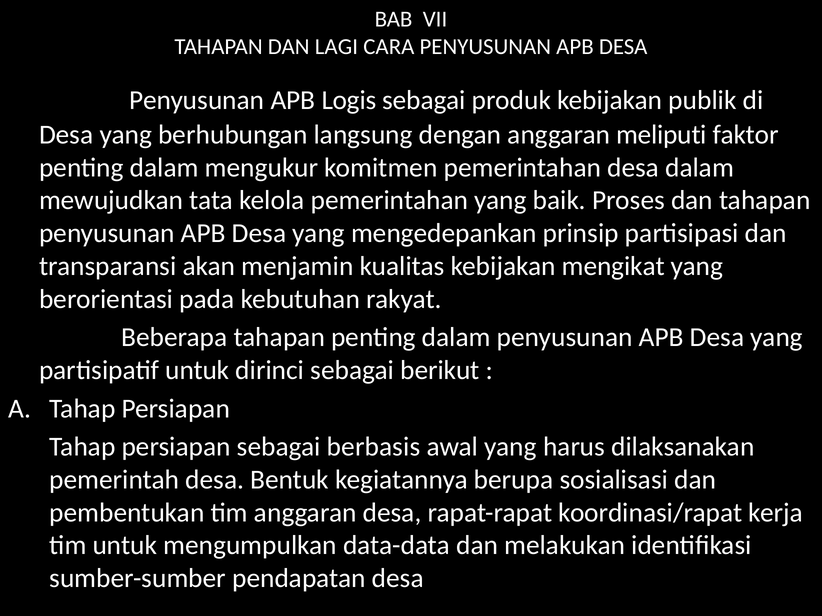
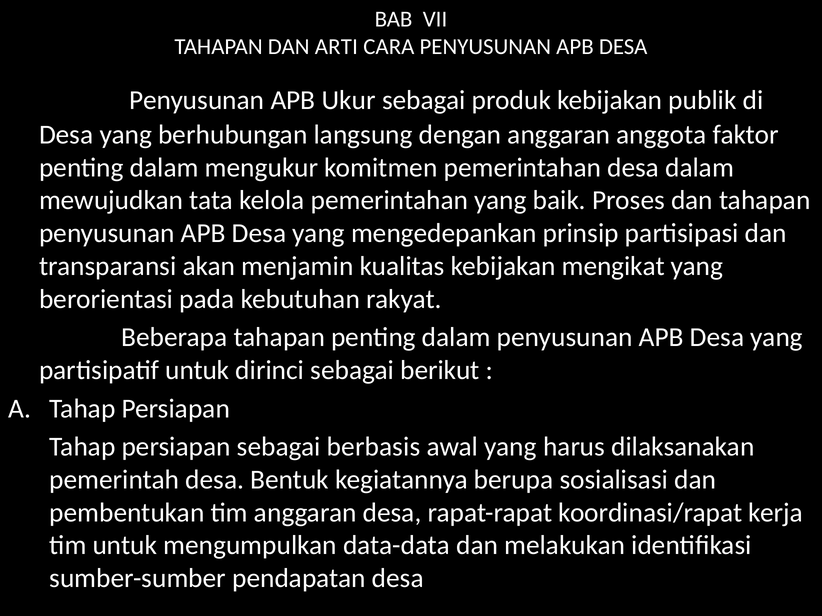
LAGI: LAGI -> ARTI (336, 47)
Logis: Logis -> Ukur (349, 100)
meliputi: meliputi -> anggota (661, 135)
